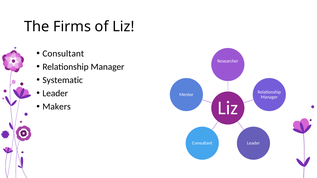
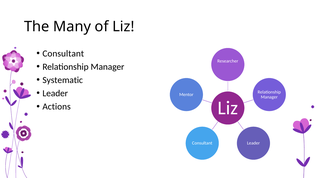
Firms: Firms -> Many (72, 27)
Makers: Makers -> Actions (57, 107)
